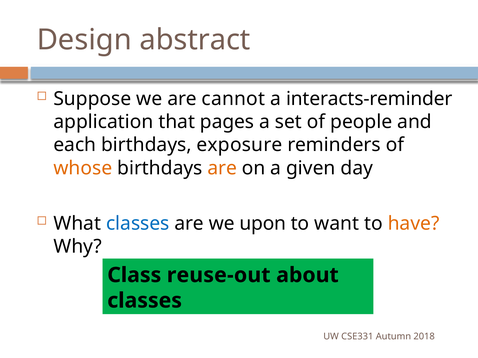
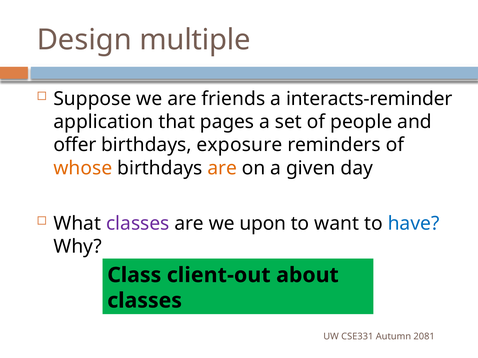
abstract: abstract -> multiple (195, 40)
cannot: cannot -> friends (233, 99)
each: each -> offer (75, 145)
classes colour: blue -> purple (138, 224)
have colour: orange -> blue (414, 224)
reuse-out: reuse-out -> client-out (219, 275)
2018: 2018 -> 2081 (424, 337)
